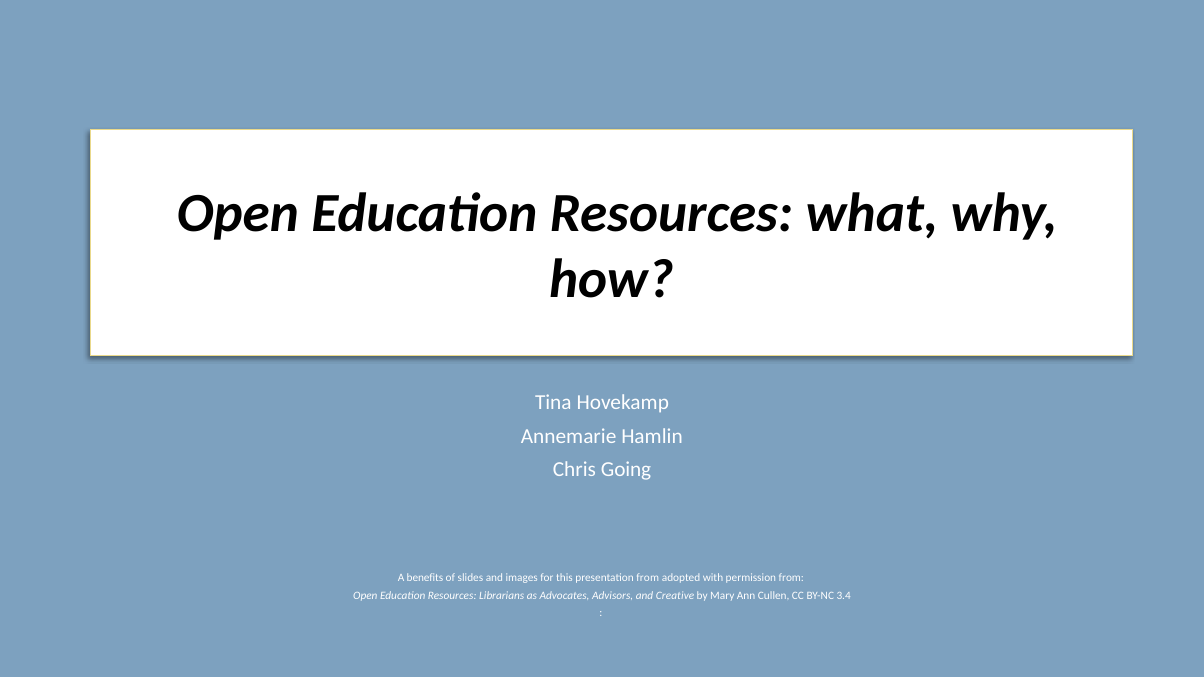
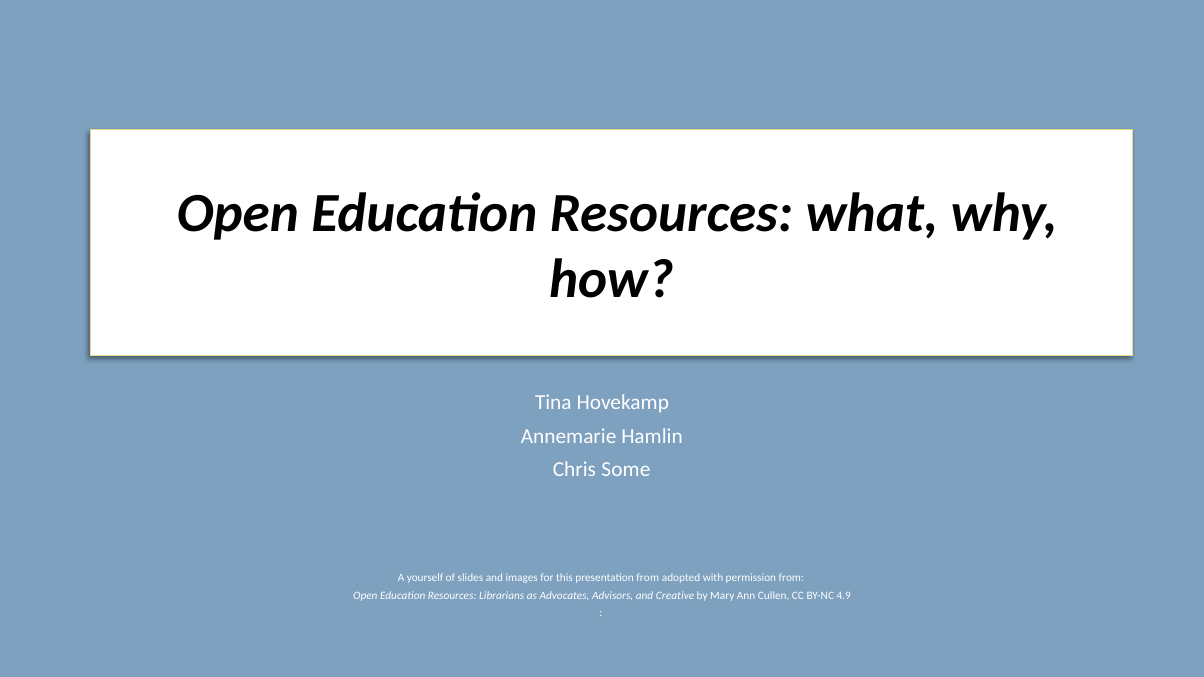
Going: Going -> Some (626, 470)
benefits: benefits -> yourself (425, 578)
3.4: 3.4 -> 4.9 (844, 596)
